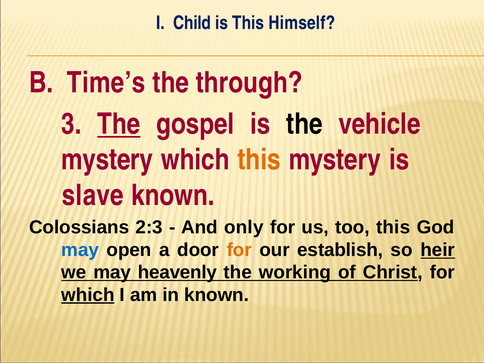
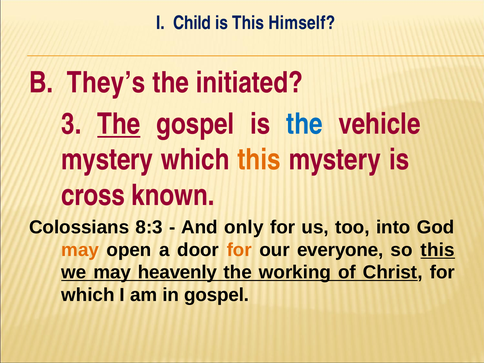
Time’s: Time’s -> They’s (106, 83)
through: through -> initiated (249, 83)
the colour: black -> blue (304, 124)
slave: slave -> cross (93, 195)
2:3: 2:3 -> 8:3 (149, 227)
too this: this -> into (393, 227)
may colour: blue -> orange (80, 250)
establish: establish -> everyone (340, 250)
so heir: heir -> this (438, 250)
which underline: present -> none (88, 295)
in known: known -> gospel (217, 295)
